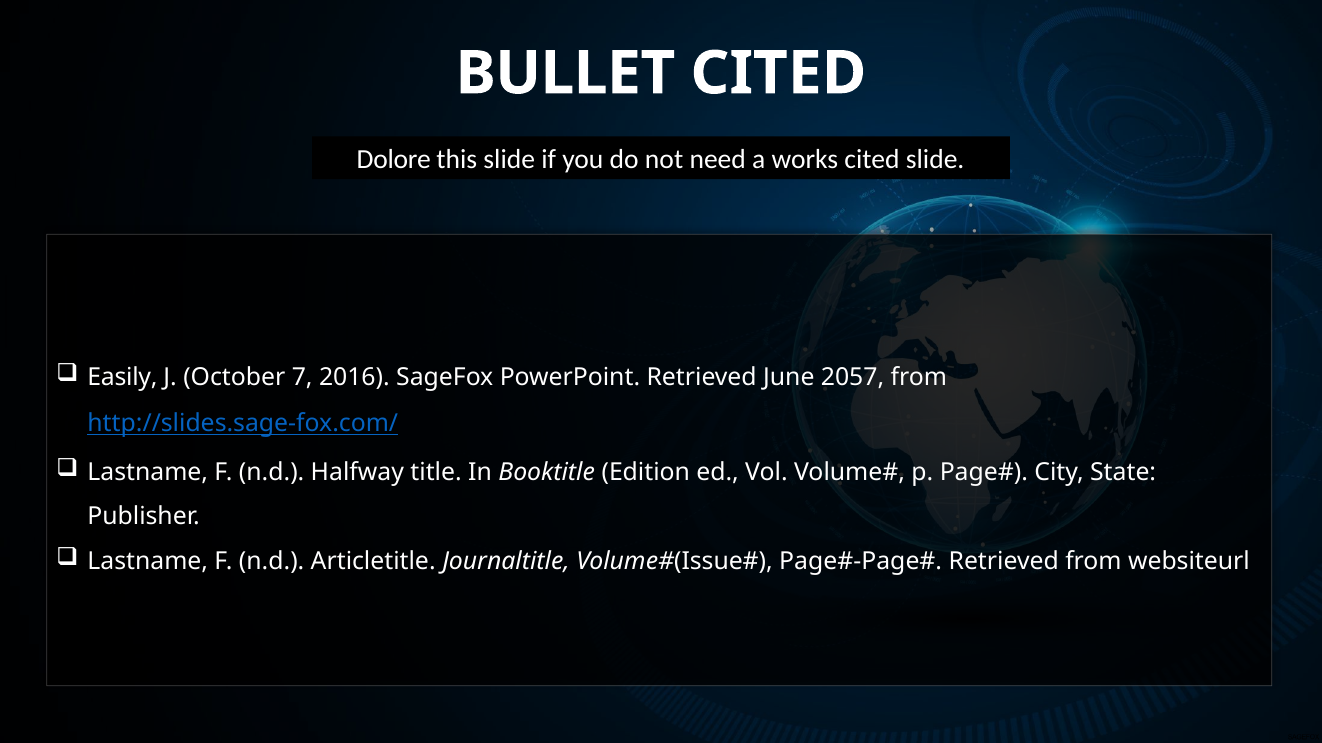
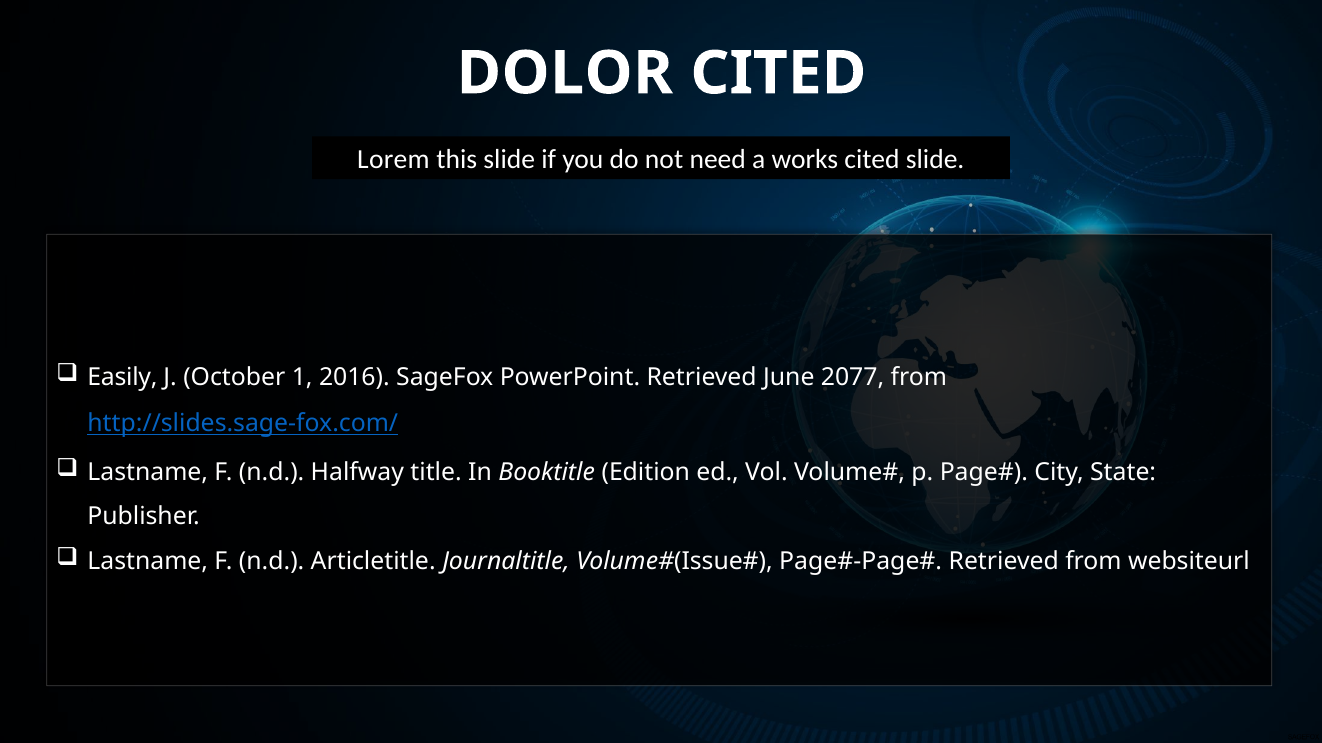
BULLET: BULLET -> DOLOR (565, 73)
Dolore: Dolore -> Lorem (393, 160)
7: 7 -> 1 (302, 377)
2057: 2057 -> 2077 (853, 377)
